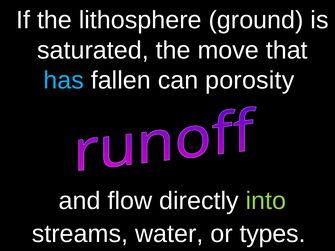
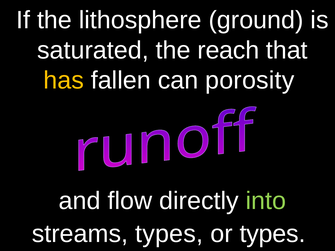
move: move -> reach (228, 50)
has colour: light blue -> yellow (64, 80)
streams water: water -> types (169, 234)
